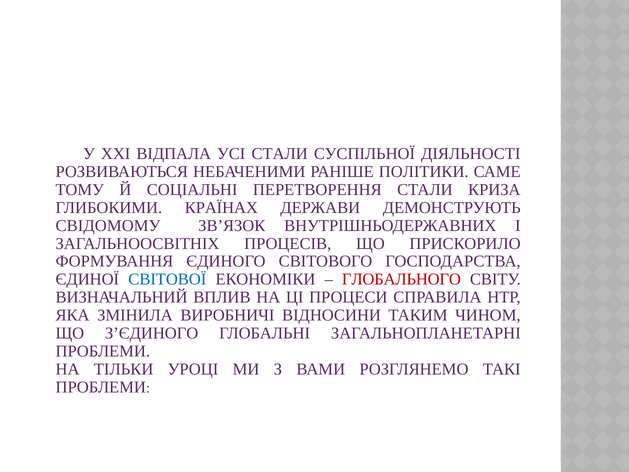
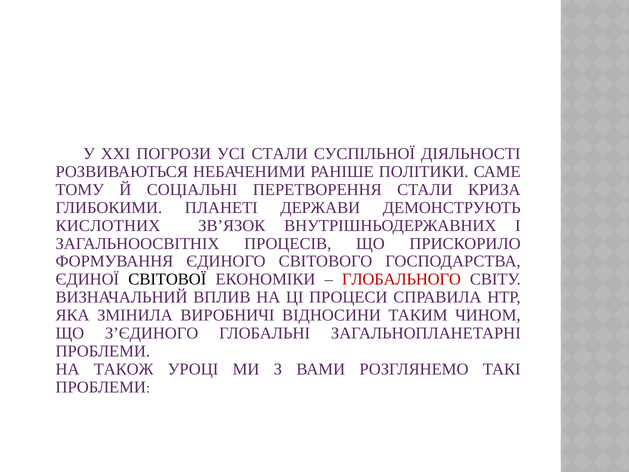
ВІДПАЛА: ВІДПАЛА -> ПОГРОЗИ (174, 154)
КРАЇНАХ: КРАЇНАХ -> ПЛАНЕТІ (221, 208)
СВІДОМОМУ: СВІДОМОМУ -> КИСЛОТНИХ (108, 226)
СВІТОВОЇ colour: blue -> black (167, 279)
ТІЛЬКИ: ТІЛЬКИ -> ТАКОЖ (124, 369)
